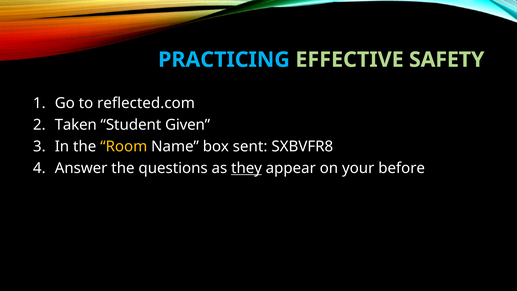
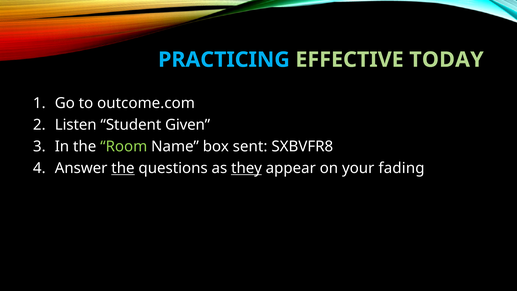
SAFETY: SAFETY -> TODAY (446, 60)
reflected.com: reflected.com -> outcome.com (146, 103)
Taken: Taken -> Listen (76, 125)
Room colour: yellow -> light green (124, 146)
the underline: none -> present (123, 168)
before: before -> fading (402, 168)
